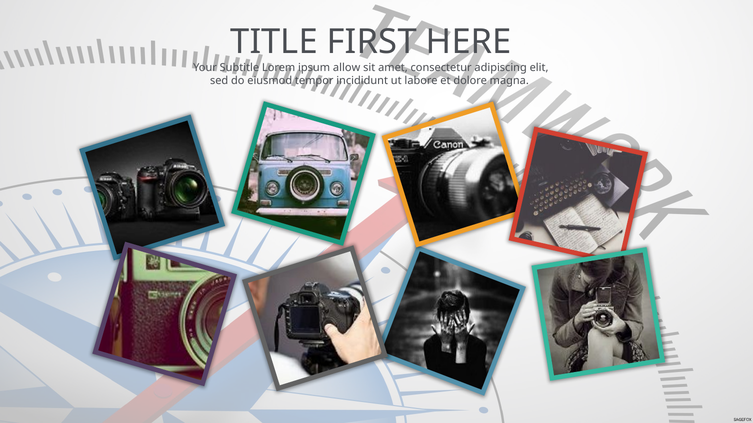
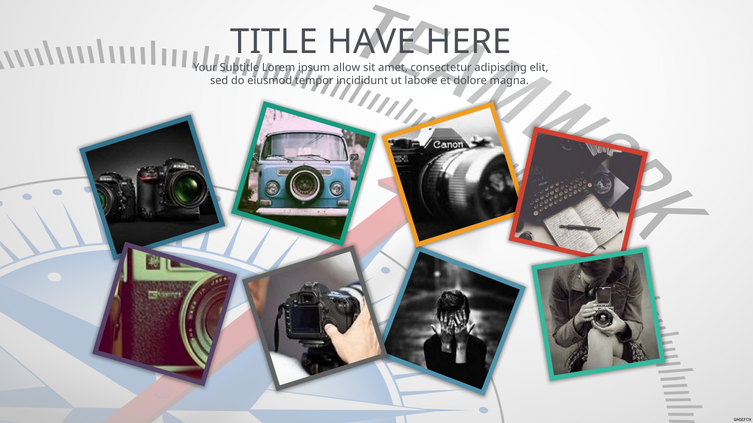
FIRST: FIRST -> HAVE (372, 42)
